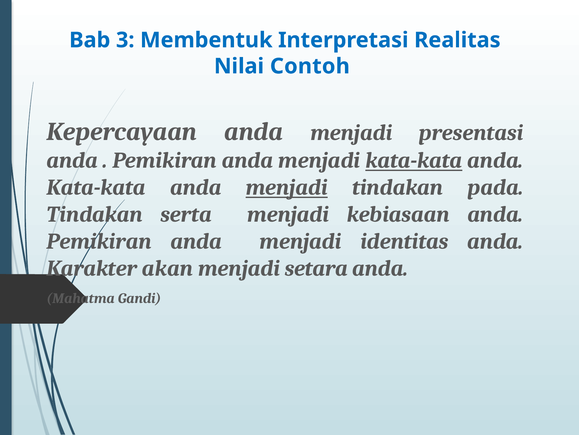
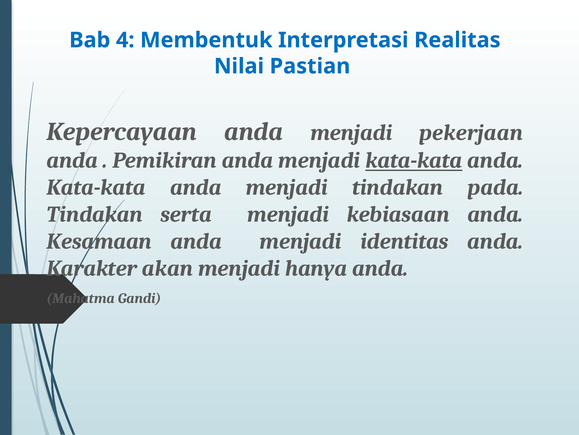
3: 3 -> 4 (125, 40)
Contoh: Contoh -> Pastian (310, 66)
presentasi: presentasi -> pekerjaan (471, 133)
menjadi underline: present -> none (287, 187)
Pemikiran: Pemikiran -> Kesamaan (99, 241)
setara: setara -> hanya (316, 268)
